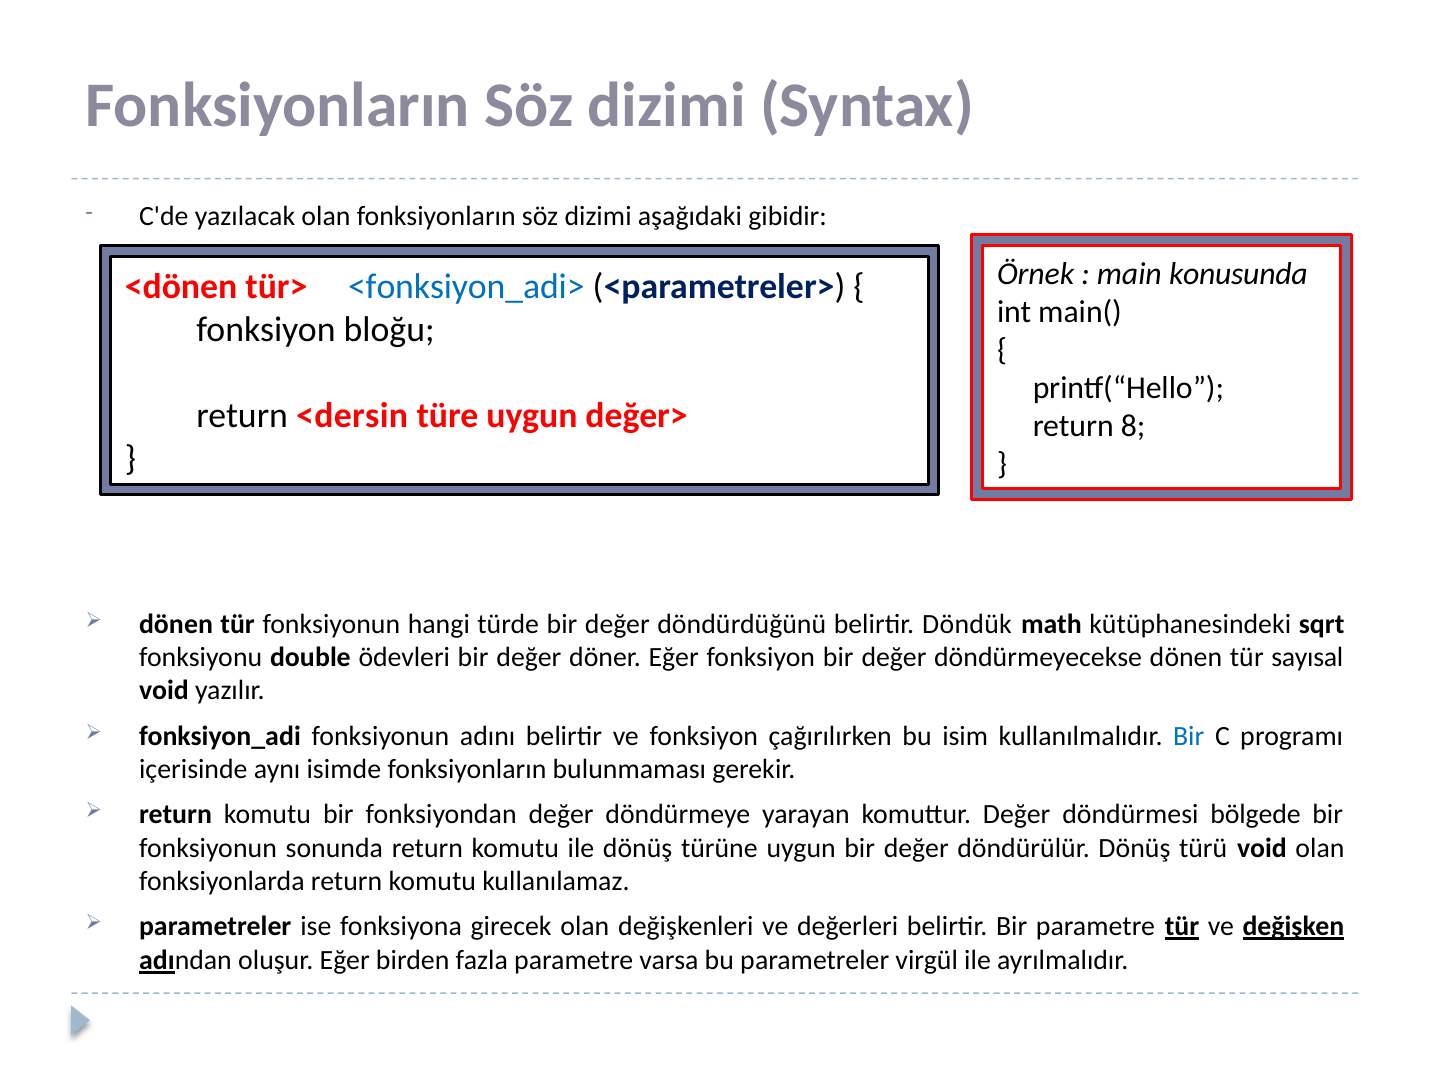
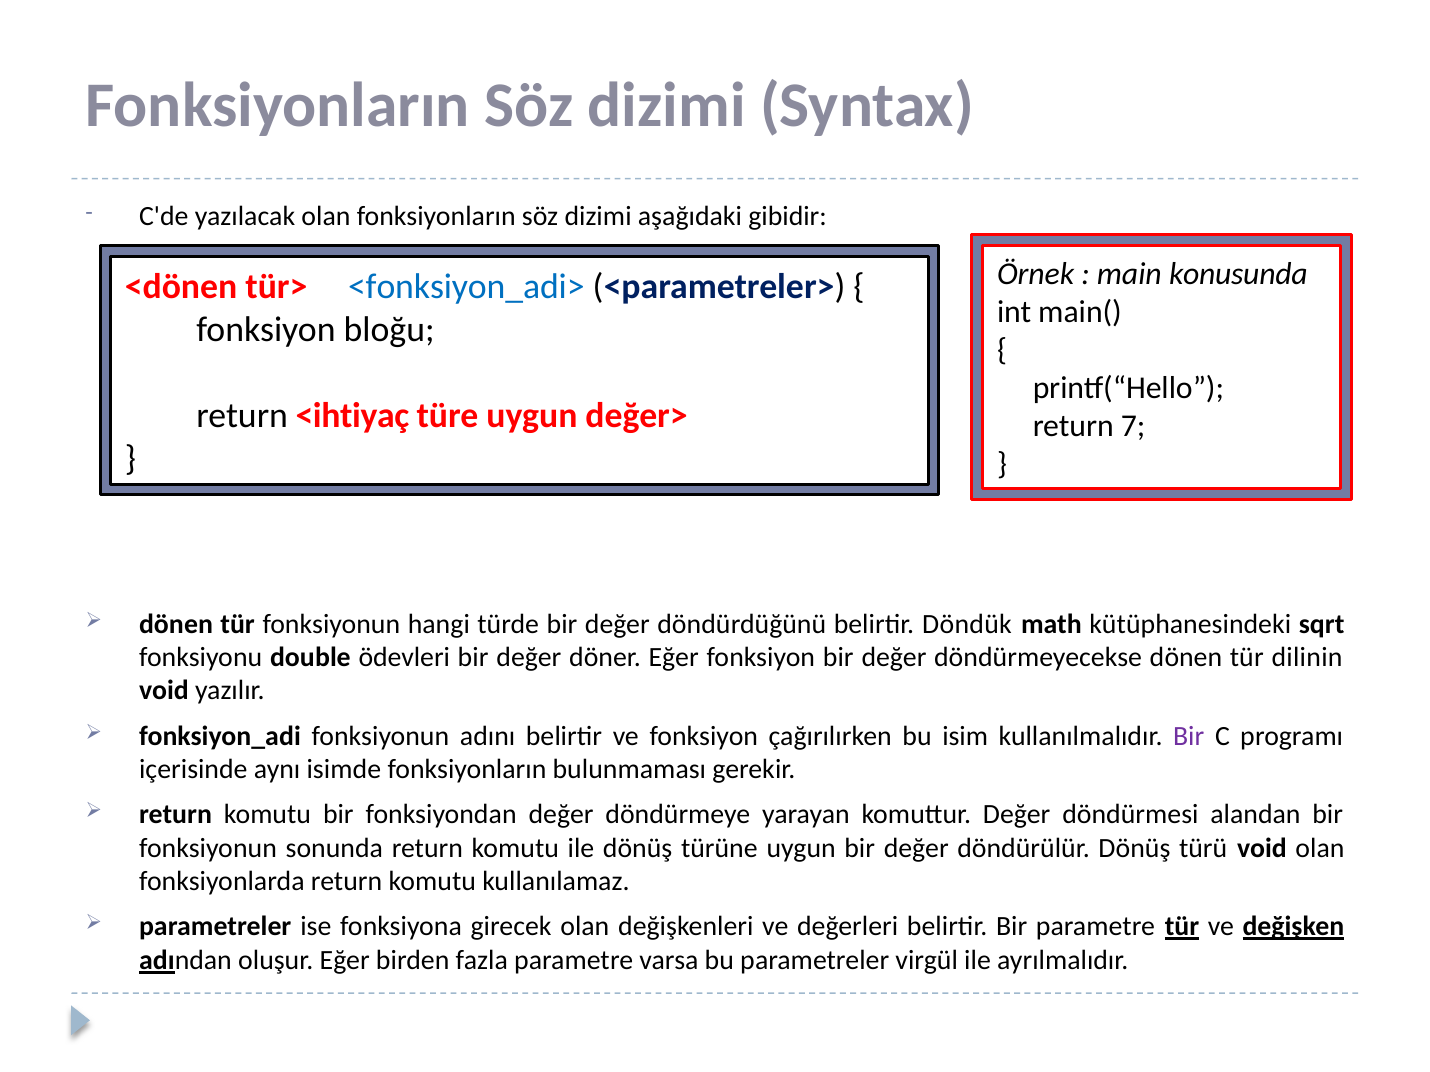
<dersin: <dersin -> <ihtiyaç (352, 416)
8: 8 -> 7 (1133, 426)
sayısal: sayısal -> dilinin (1307, 658)
Bir colour: blue -> purple (1189, 736)
bölgede: bölgede -> alandan (1255, 815)
